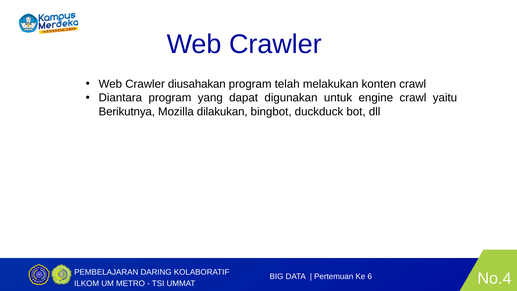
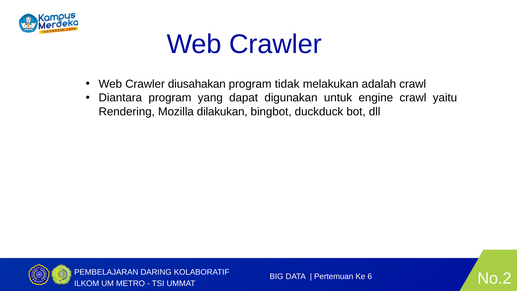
telah: telah -> tidak (287, 84)
konten: konten -> adalah (379, 84)
Berikutnya: Berikutnya -> Rendering (127, 112)
No.4: No.4 -> No.2 (494, 278)
